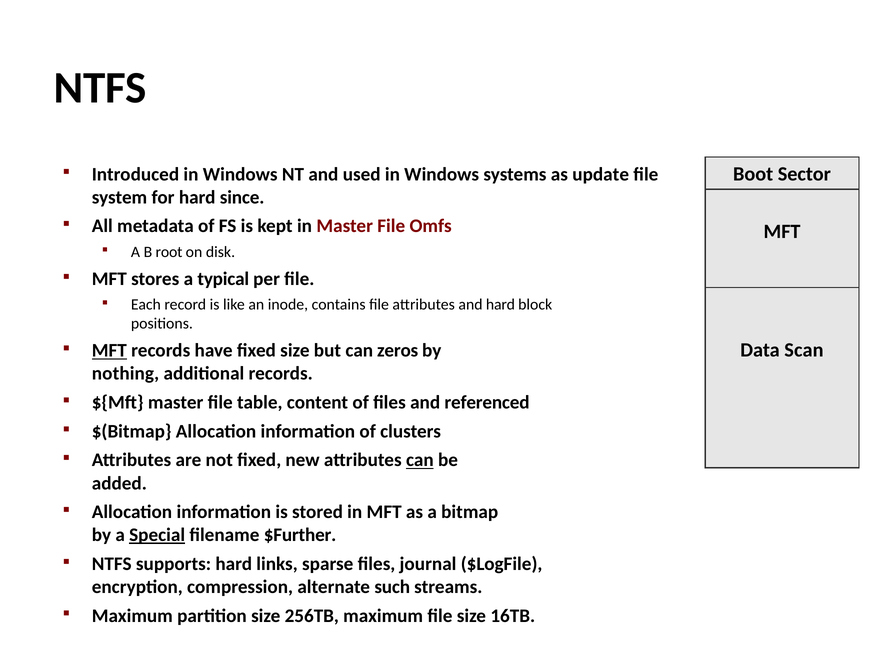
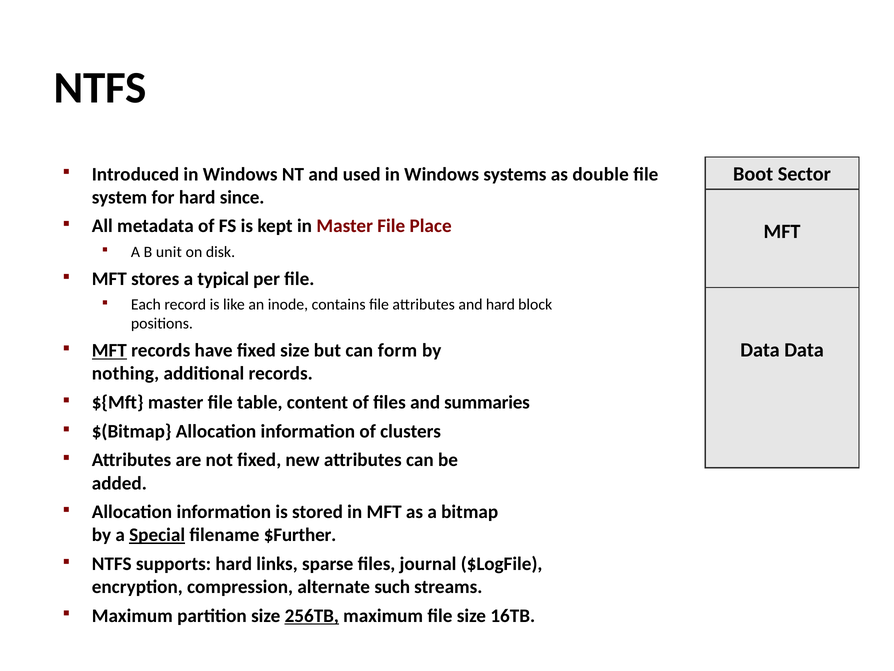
update: update -> double (601, 174)
Omfs: Omfs -> Place (431, 226)
root: root -> unit (169, 252)
Data Scan: Scan -> Data (804, 350)
zeros: zeros -> form (397, 350)
referenced: referenced -> summaries (487, 402)
can underline: present -> none (420, 460)
256TB underline: none -> present (312, 615)
